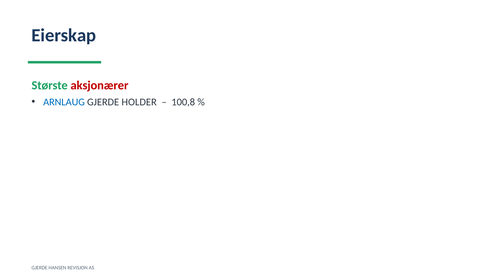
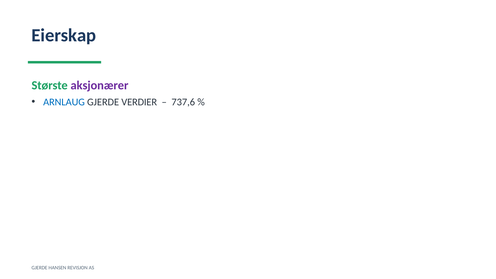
aksjonærer colour: red -> purple (99, 85)
HOLDER: HOLDER -> VERDIER (139, 102)
100,8: 100,8 -> 737,6 (183, 102)
